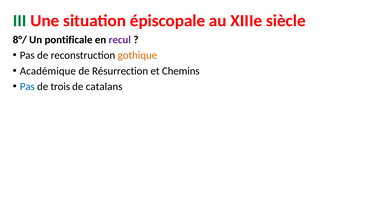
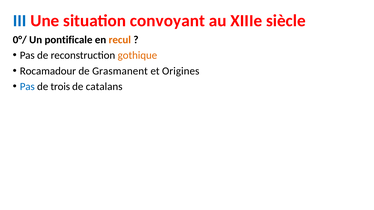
III colour: green -> blue (20, 21)
épiscopale: épiscopale -> convoyant (168, 21)
8°/: 8°/ -> 0°/ (20, 40)
recul colour: purple -> orange (120, 40)
Académique: Académique -> Rocamadour (48, 71)
Résurrection: Résurrection -> Grasmanent (120, 71)
Chemins: Chemins -> Origines (181, 71)
